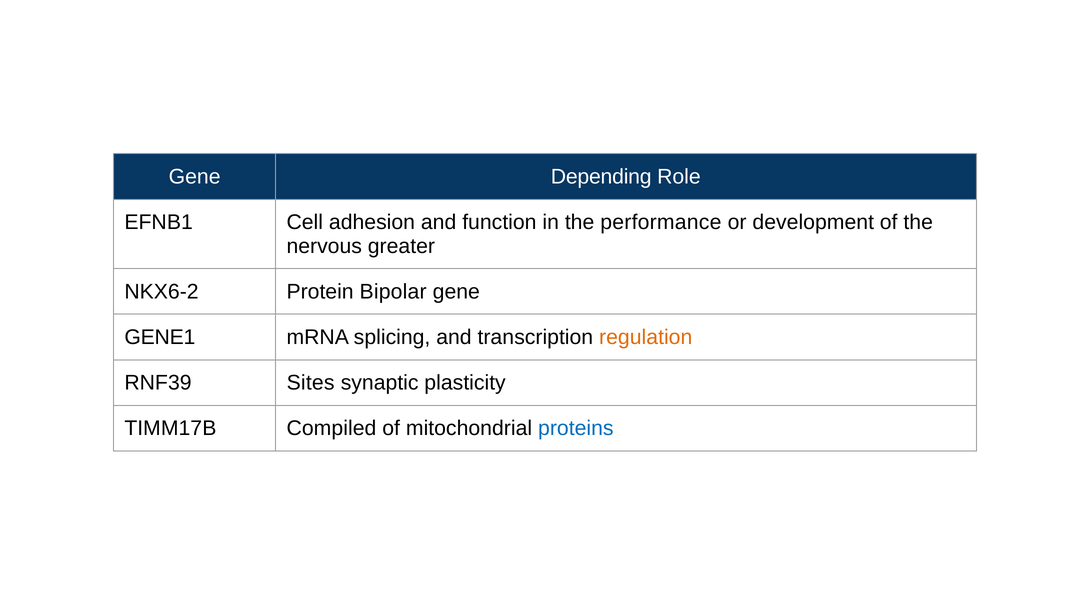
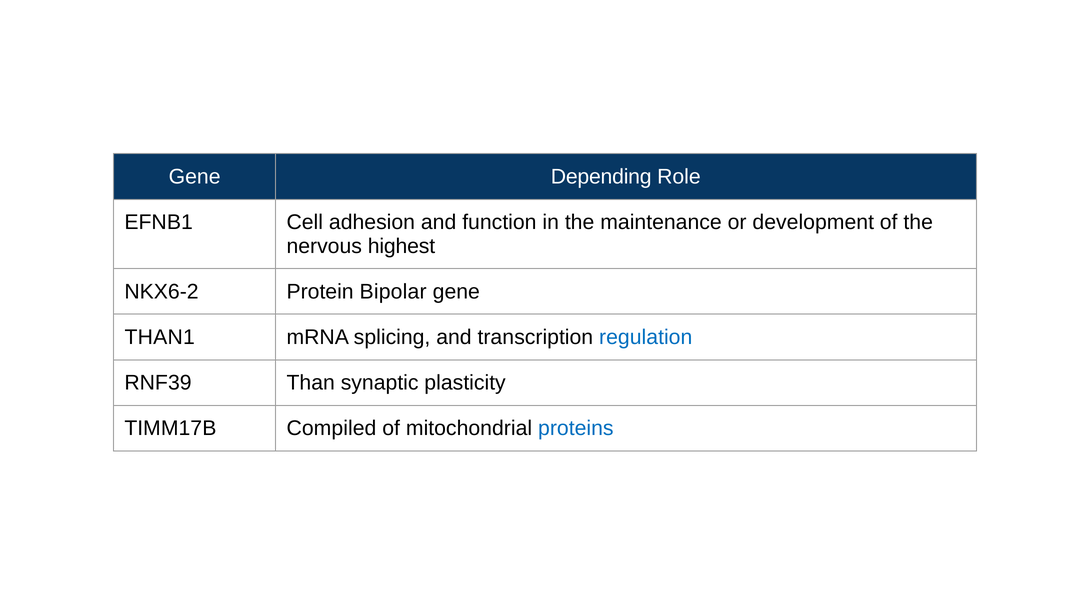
performance: performance -> maintenance (661, 222)
greater: greater -> highest (401, 246)
GENE1: GENE1 -> THAN1 (160, 337)
regulation colour: orange -> blue (646, 337)
Sites: Sites -> Than (311, 383)
